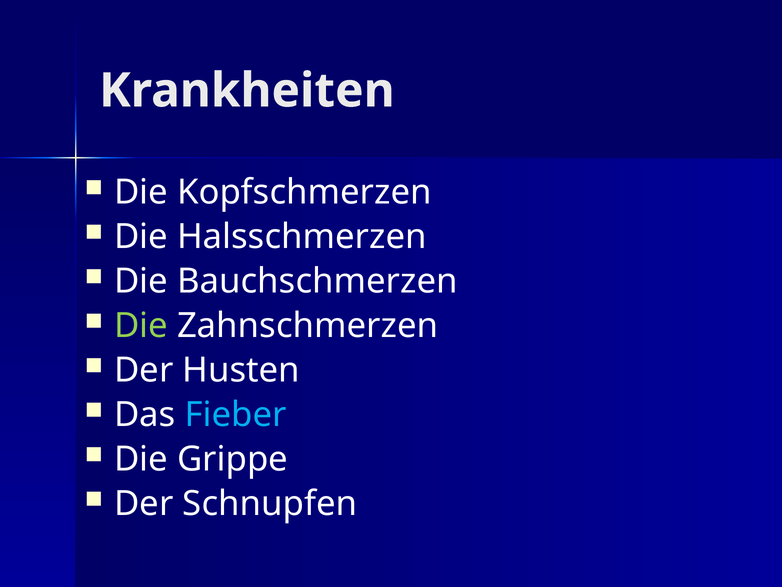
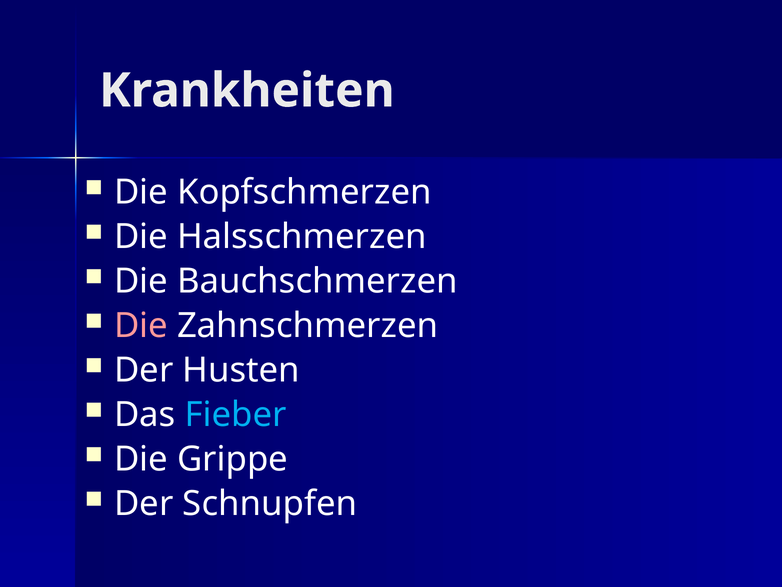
Die colour: light green -> pink (141, 325)
